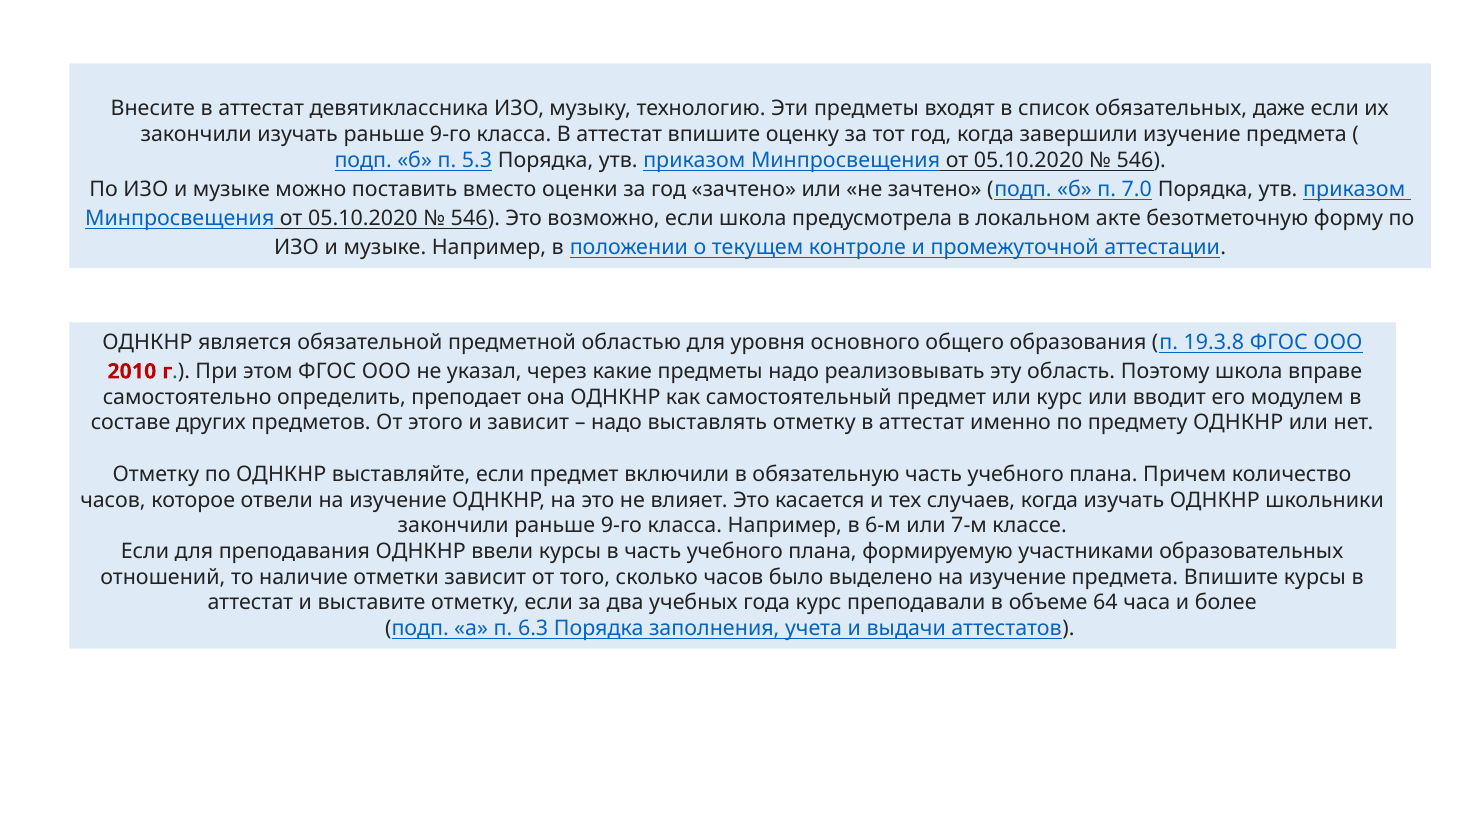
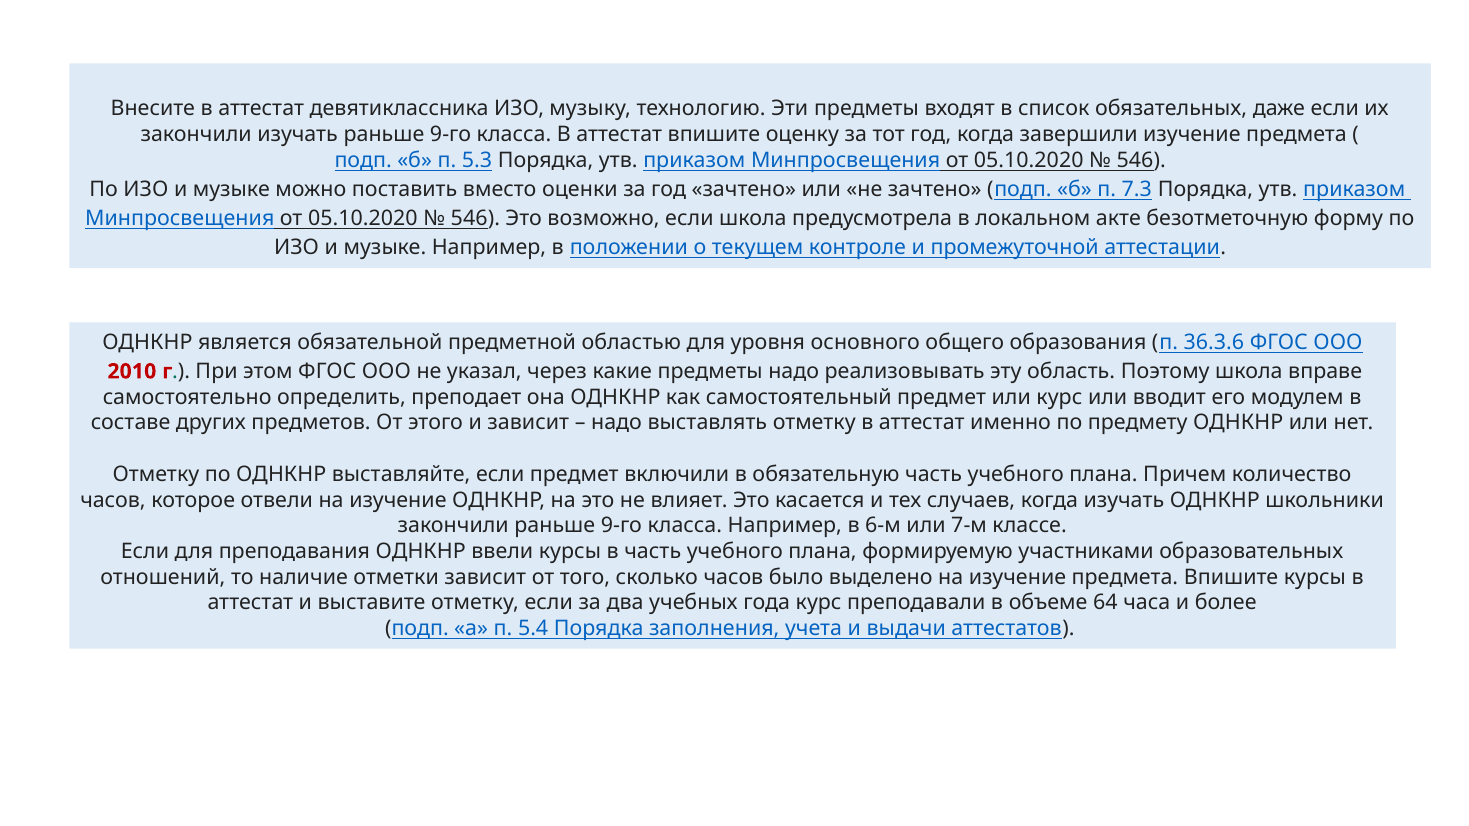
7.0: 7.0 -> 7.3 (1137, 190)
19.3.8: 19.3.8 -> 36.3.6 (1214, 342)
6.3: 6.3 -> 5.4 (533, 629)
